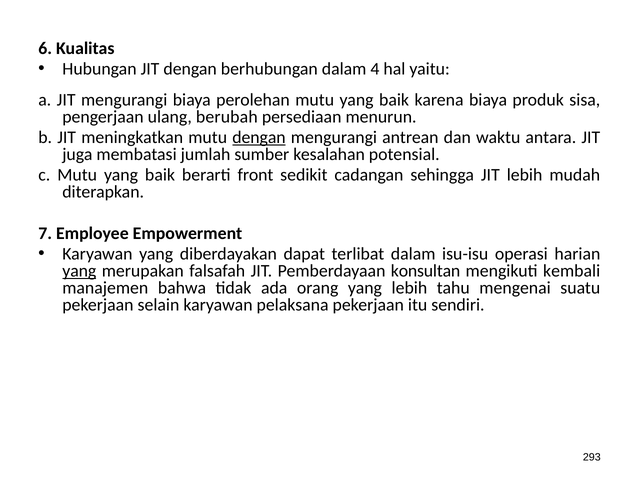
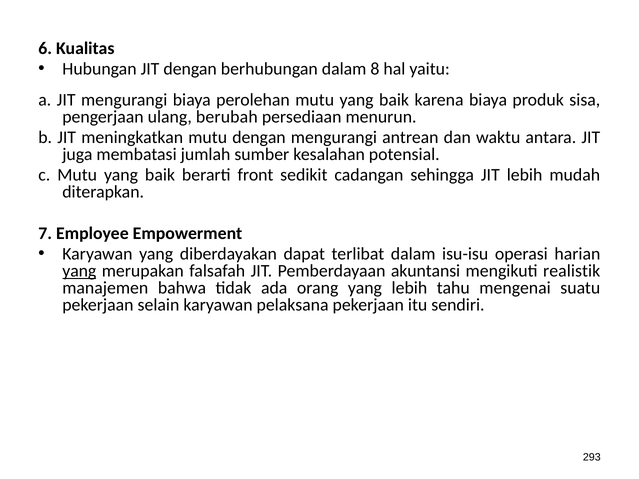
4: 4 -> 8 (375, 69)
dengan underline: present -> none (259, 137)
konsultan: konsultan -> akuntansi (426, 271)
kembali: kembali -> realistik (572, 271)
